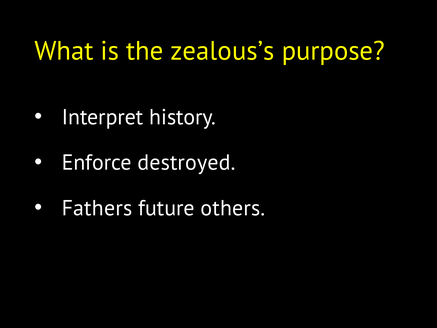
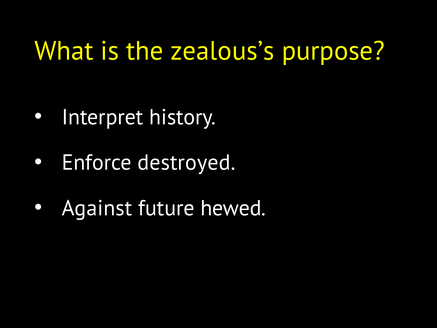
Fathers: Fathers -> Against (97, 208)
others: others -> hewed (233, 208)
